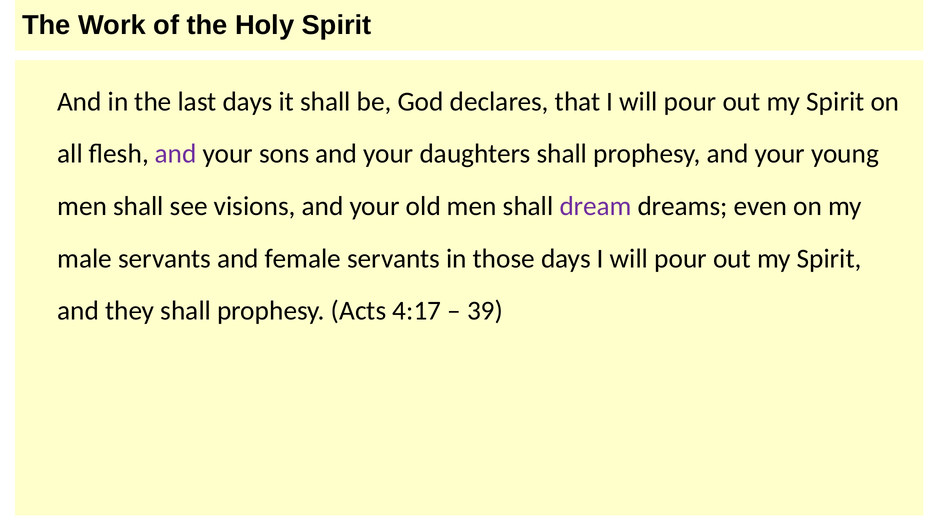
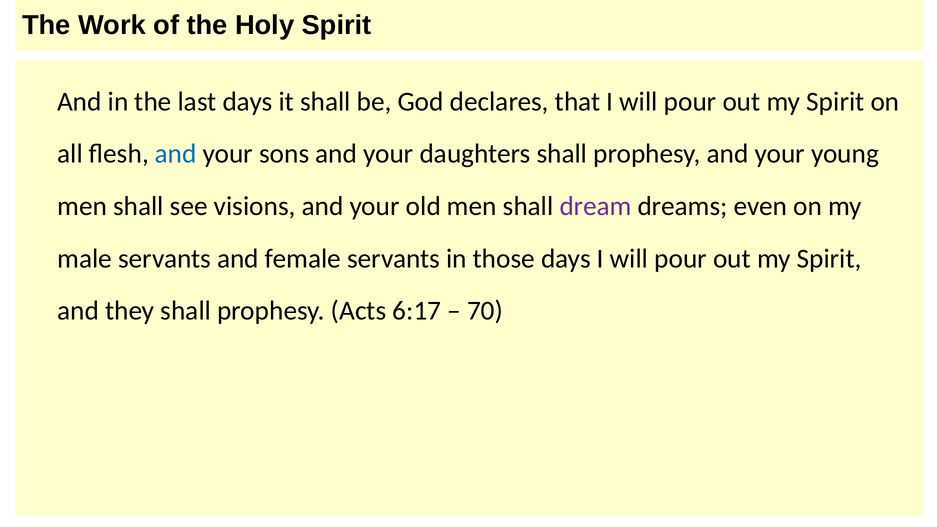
and colour: purple -> blue (176, 154)
4:17: 4:17 -> 6:17 (417, 311)
39: 39 -> 70 (485, 311)
